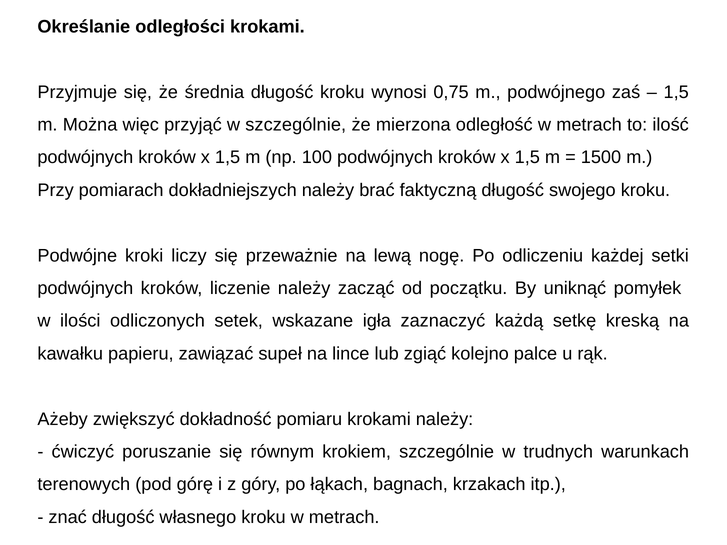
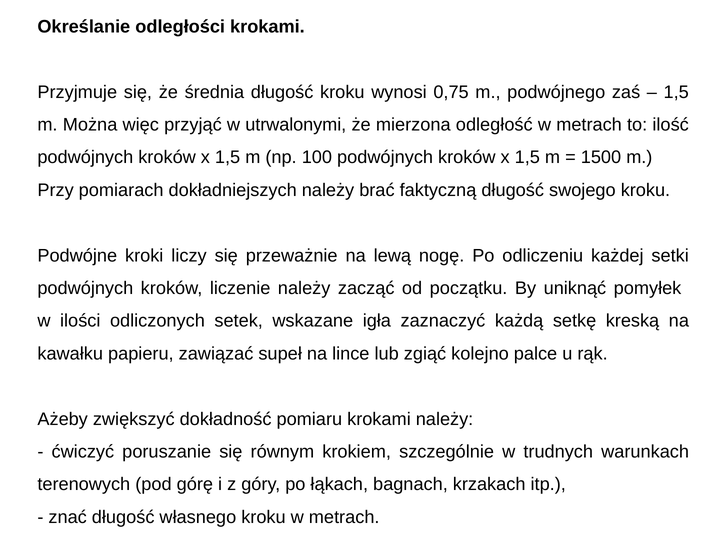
w szczególnie: szczególnie -> utrwalonymi (296, 125)
